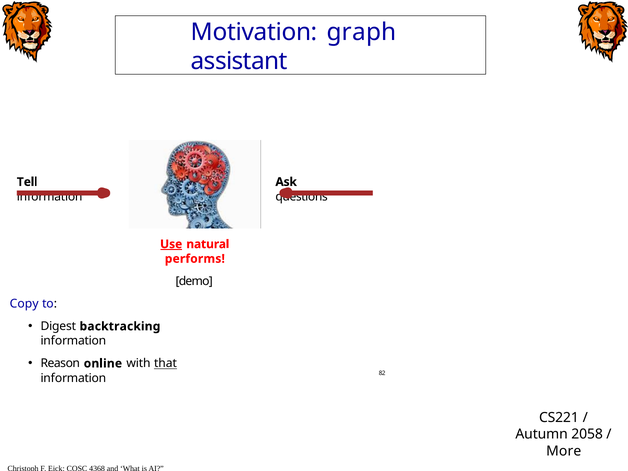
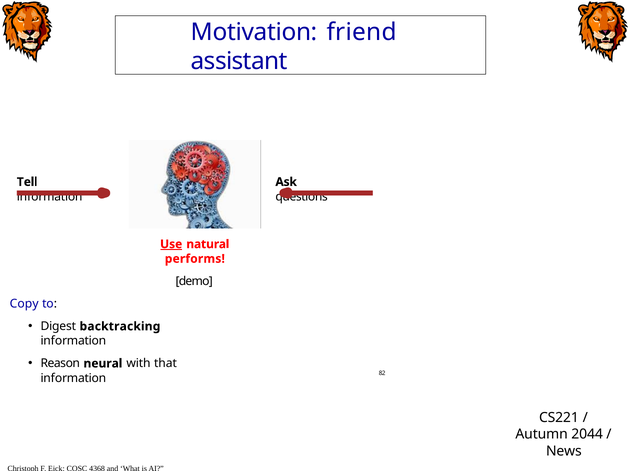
graph: graph -> friend (362, 32)
online: online -> neural (103, 363)
that underline: present -> none (165, 363)
2058: 2058 -> 2044 (587, 434)
More: More -> News (564, 451)
